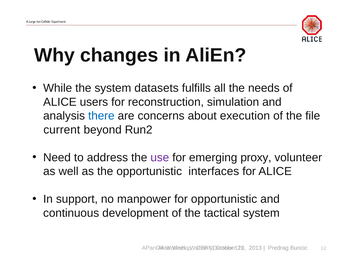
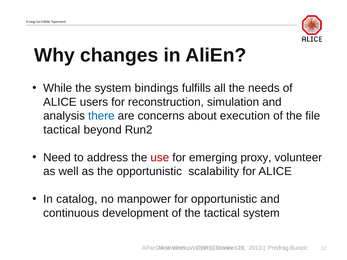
datasets: datasets -> bindings (157, 88)
current: current -> tactical (62, 130)
use colour: purple -> red (160, 158)
interfaces: interfaces -> scalability (214, 172)
support: support -> catalog (77, 199)
